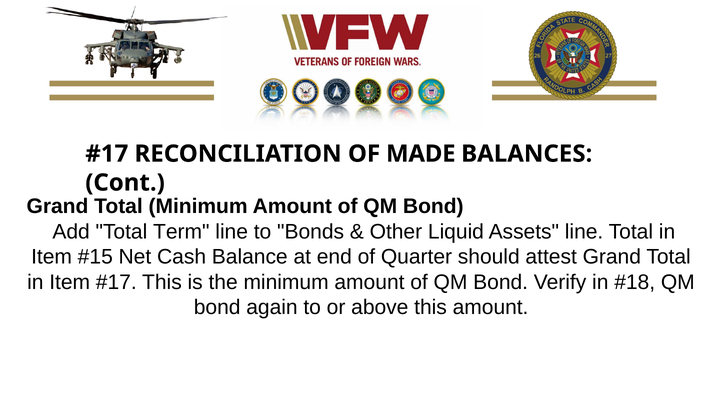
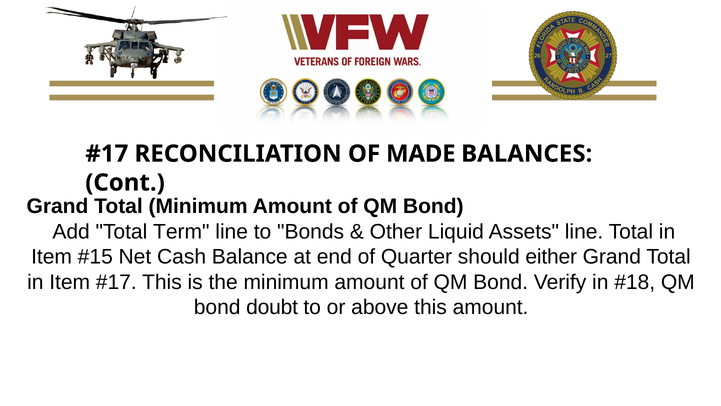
attest: attest -> either (551, 257)
again: again -> doubt (272, 307)
